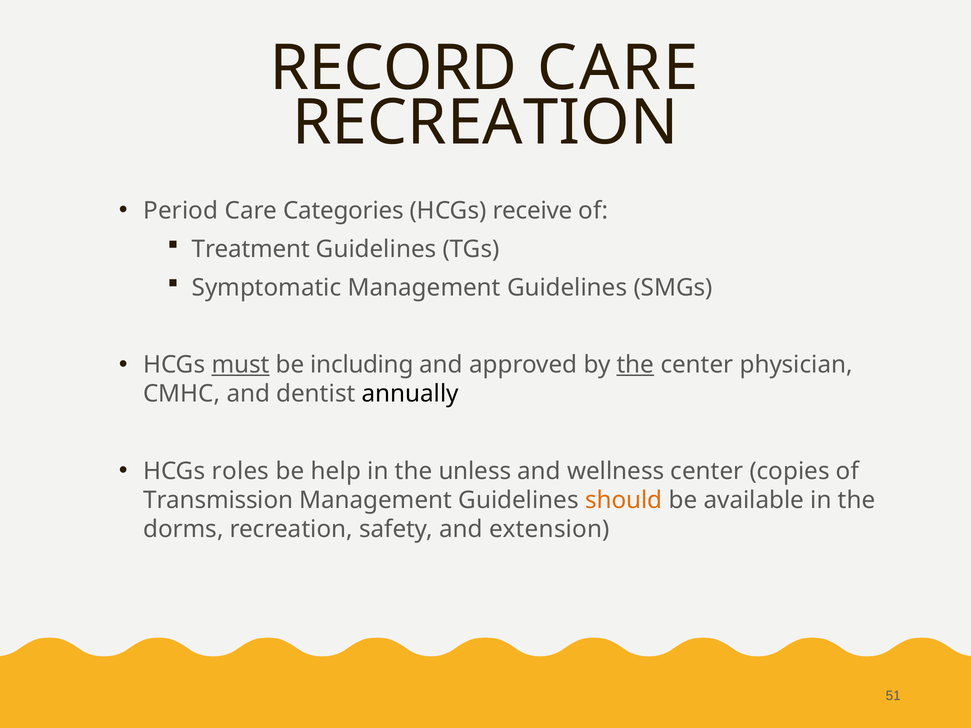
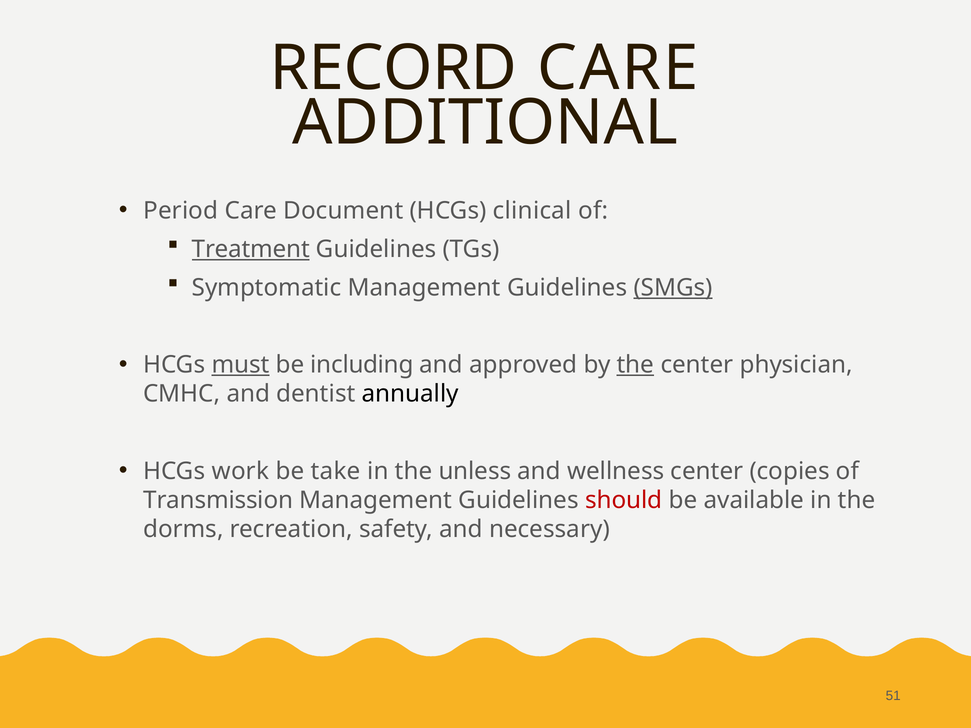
RECREATION: RECREATION -> ADDITIONAL (485, 123)
Categories: Categories -> Document (343, 211)
receive: receive -> clinical (532, 211)
Treatment underline: none -> present (251, 249)
SMGs underline: none -> present (673, 288)
roles: roles -> work (240, 471)
help: help -> take (336, 471)
should colour: orange -> red (624, 500)
extension: extension -> necessary (549, 530)
